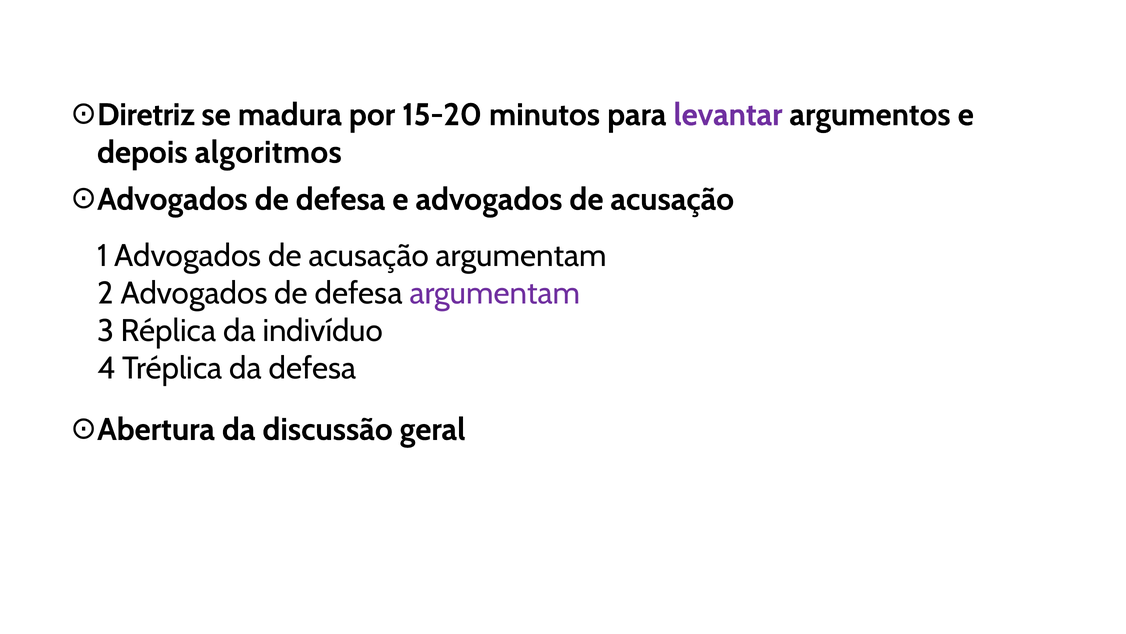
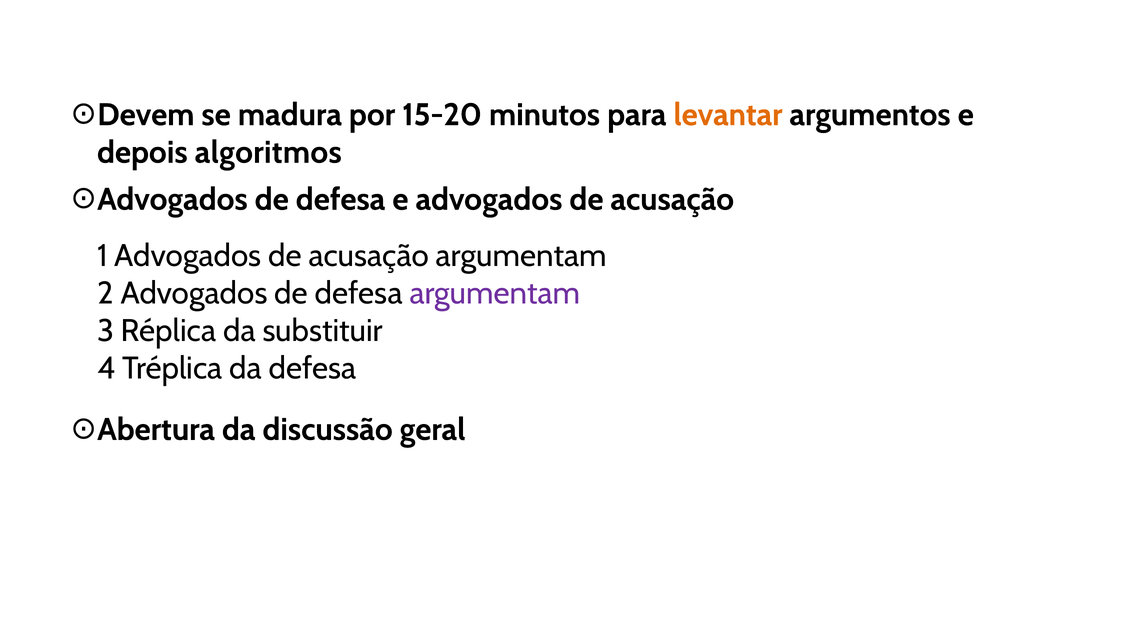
Diretriz: Diretriz -> Devem (146, 115)
levantar colour: purple -> orange (728, 115)
indivíduo: indivíduo -> substituir (323, 331)
